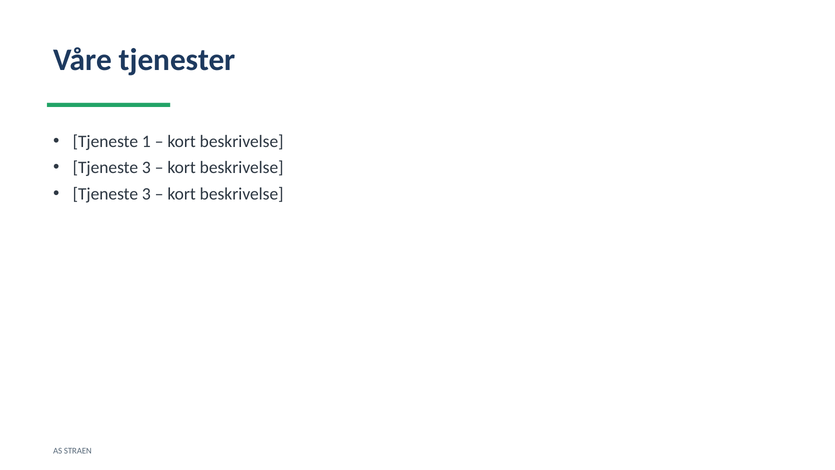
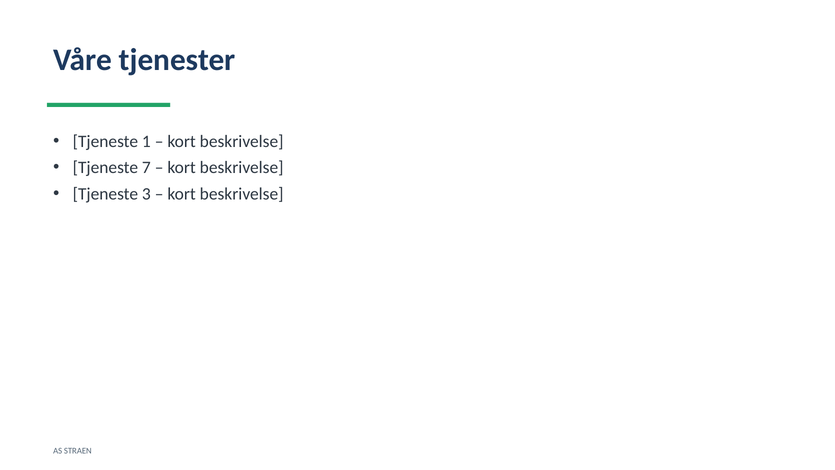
3: 3 -> 7 (146, 168)
